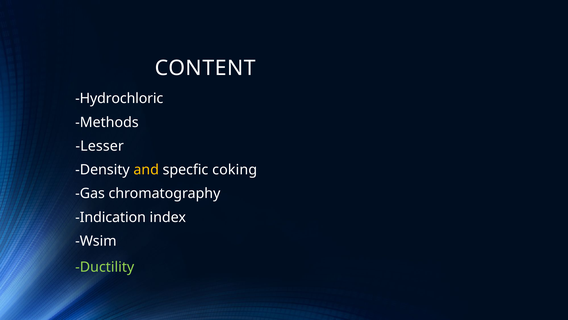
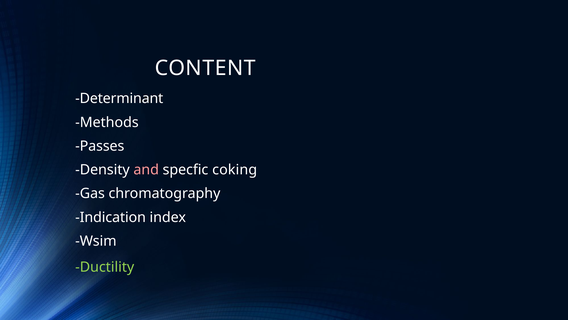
Hydrochloric: Hydrochloric -> Determinant (119, 98)
Lesser: Lesser -> Passes (100, 146)
and colour: yellow -> pink (146, 170)
